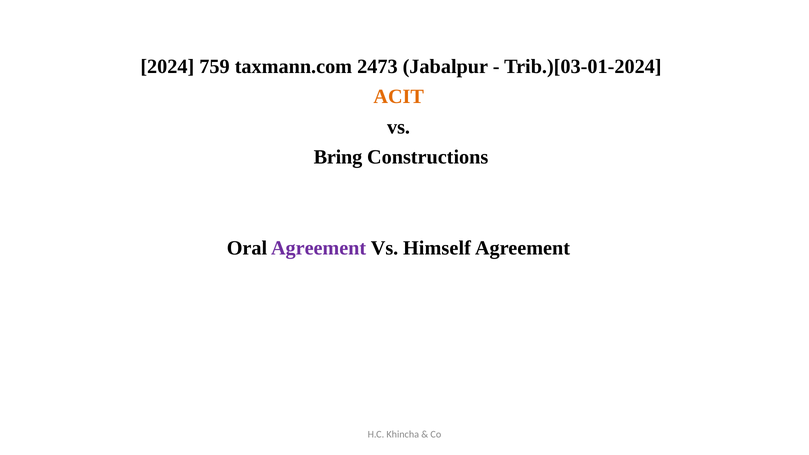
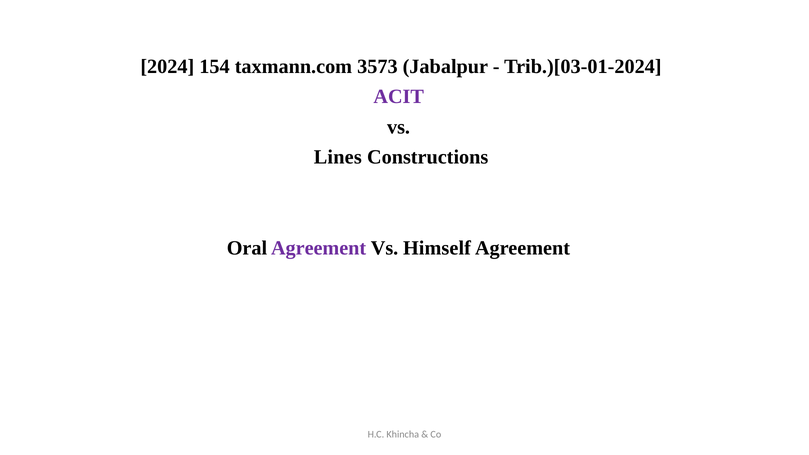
759: 759 -> 154 (215, 66)
2473: 2473 -> 3573 (377, 66)
ACIT colour: orange -> purple (399, 97)
Bring: Bring -> Lines (338, 157)
